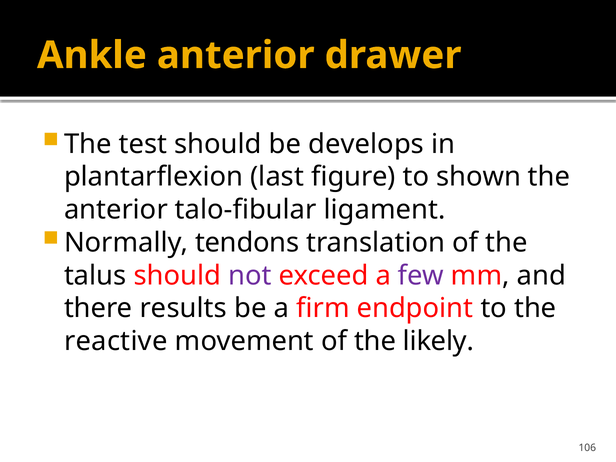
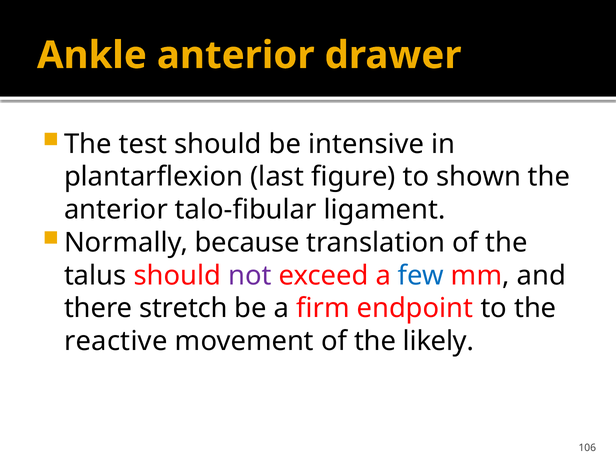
develops: develops -> intensive (366, 144)
tendons: tendons -> because (247, 243)
few colour: purple -> blue (421, 276)
results: results -> stretch (183, 308)
